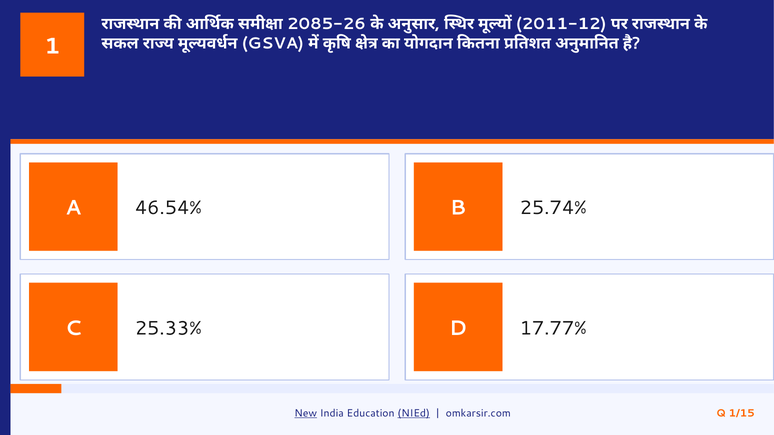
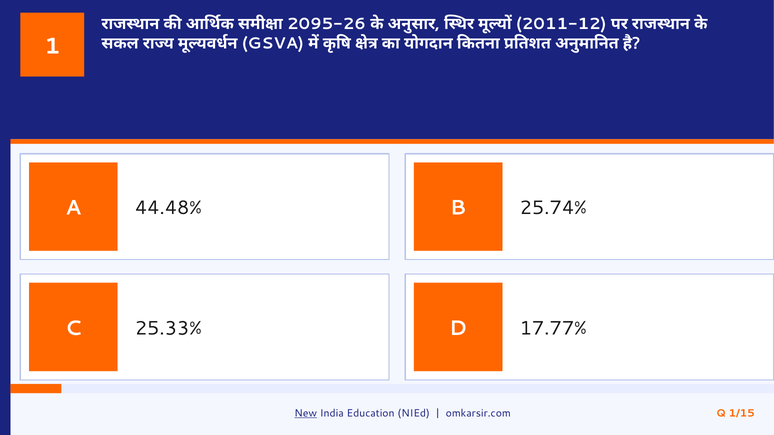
2085-26: 2085-26 -> 2095-26 (326, 24)
46.54%: 46.54% -> 44.48% (168, 208)
NIEd underline: present -> none (414, 413)
